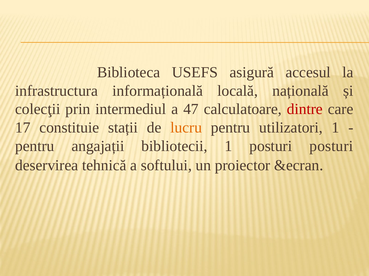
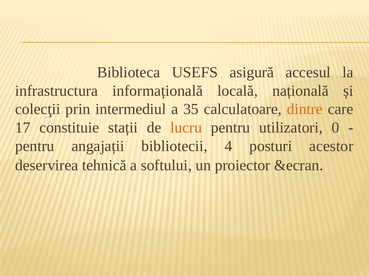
47: 47 -> 35 (191, 109)
dintre colour: red -> orange (305, 109)
utilizatori 1: 1 -> 0 (336, 128)
bibliotecii 1: 1 -> 4 (229, 146)
posturi posturi: posturi -> acestor (331, 146)
